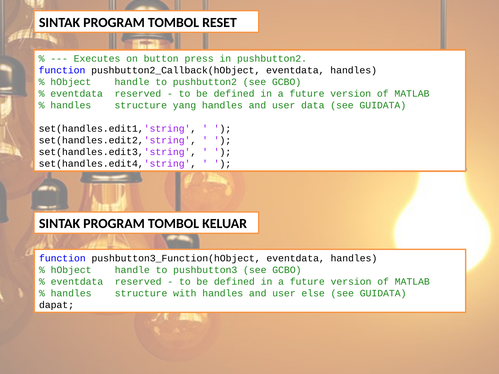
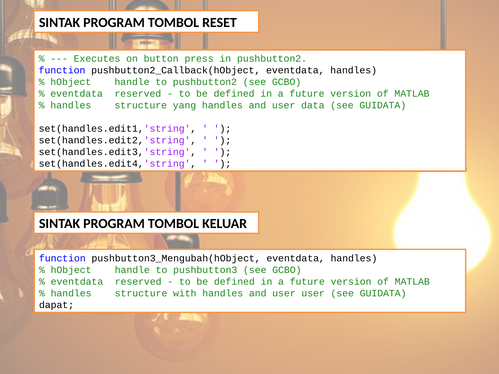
pushbutton3_Function(hObject: pushbutton3_Function(hObject -> pushbutton3_Mengubah(hObject (176, 258)
user else: else -> user (313, 293)
